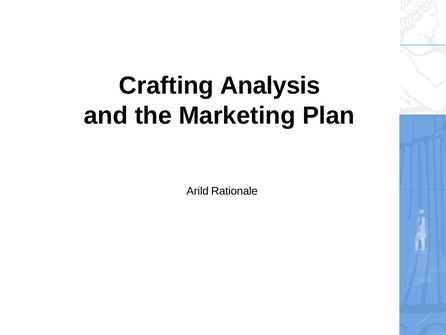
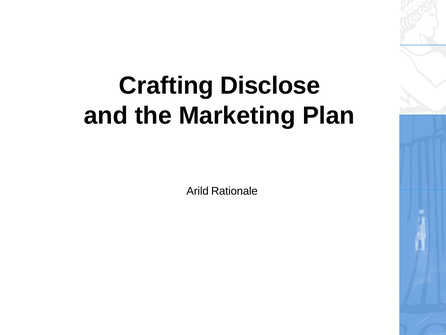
Analysis: Analysis -> Disclose (270, 86)
